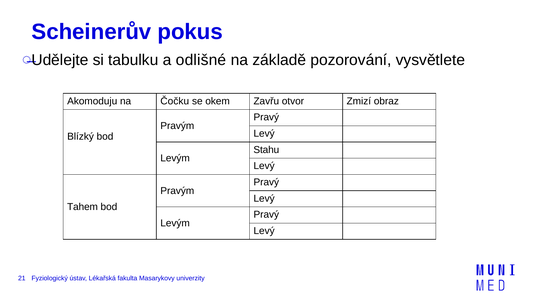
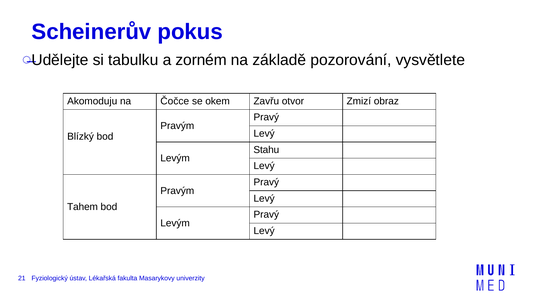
odlišné: odlišné -> zorném (201, 60)
Čočku: Čočku -> Čočce (175, 101)
